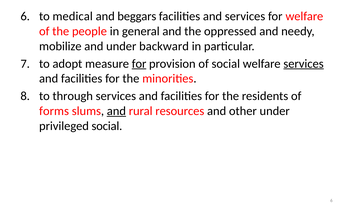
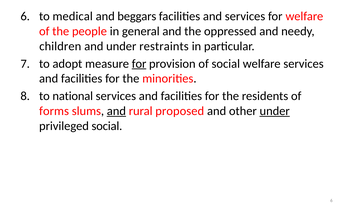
mobilize: mobilize -> children (60, 46)
backward: backward -> restraints (164, 46)
services underline: present -> none (304, 64)
through: through -> national (73, 96)
resources: resources -> proposed (180, 111)
under underline: none -> present (275, 111)
